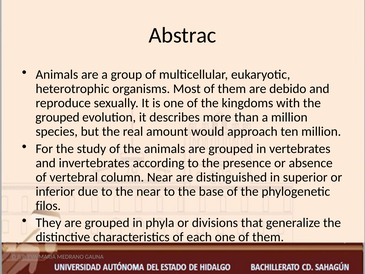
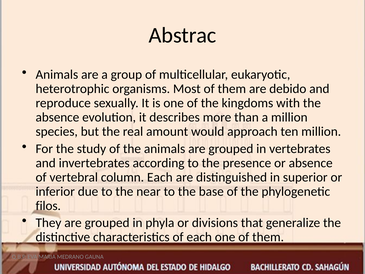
grouped: grouped -> absence (57, 117)
column Near: Near -> Each (160, 177)
